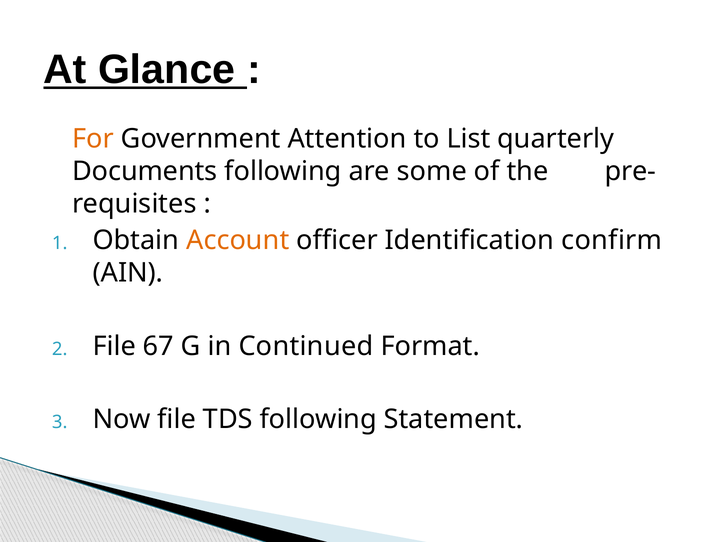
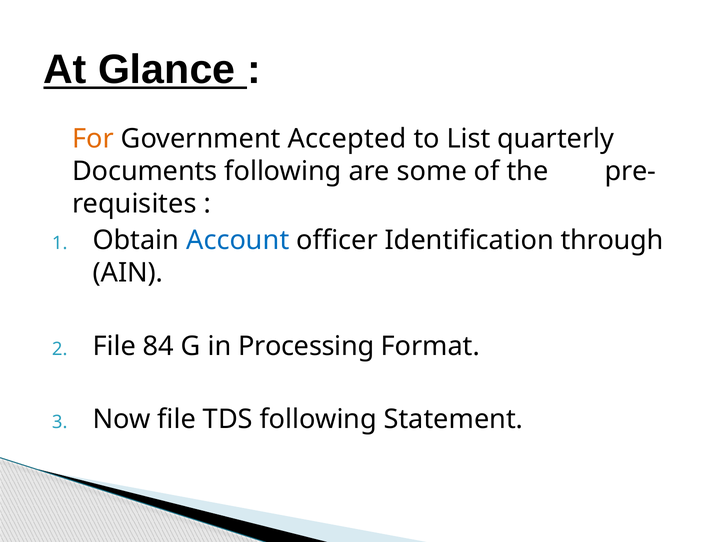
Attention: Attention -> Accepted (347, 139)
Account colour: orange -> blue (238, 241)
confirm: confirm -> through (612, 241)
67: 67 -> 84 (158, 346)
Continued: Continued -> Processing (306, 346)
